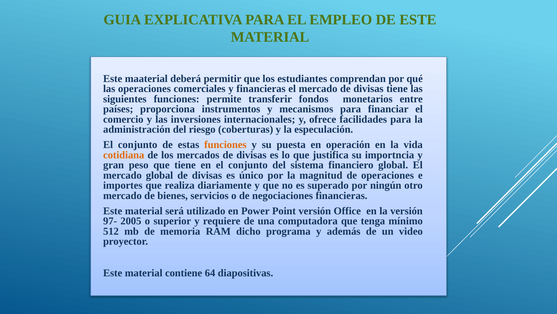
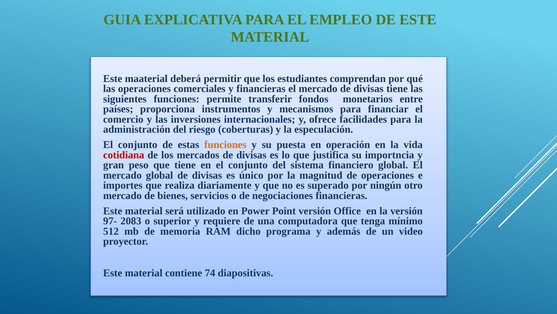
cotidiana colour: orange -> red (124, 155)
2005: 2005 -> 2083 (131, 221)
64: 64 -> 74 (210, 273)
